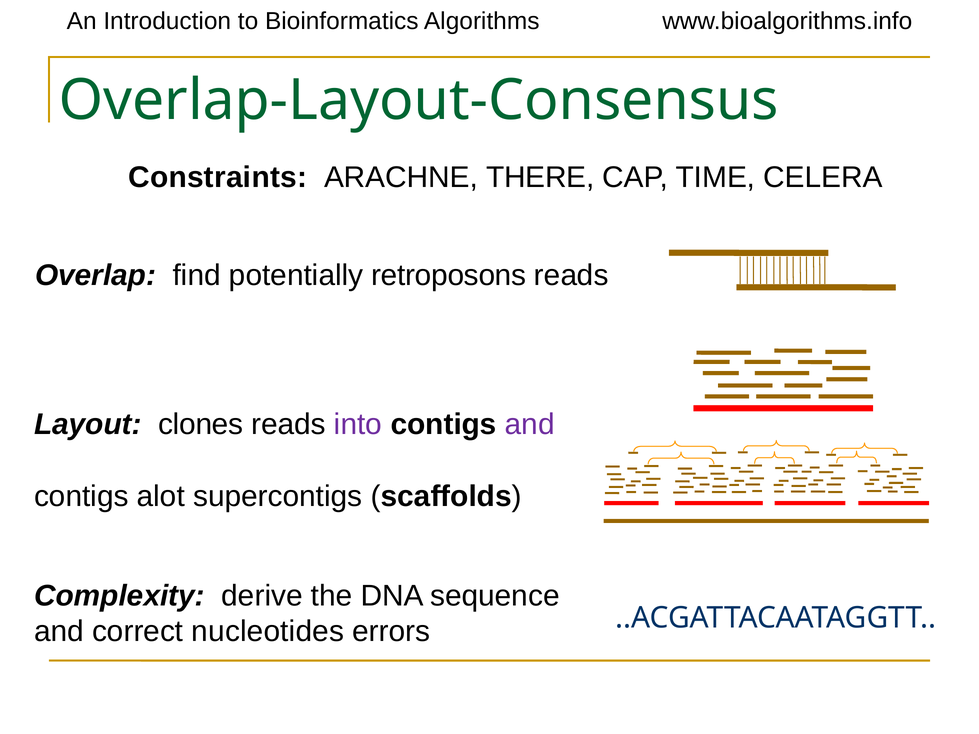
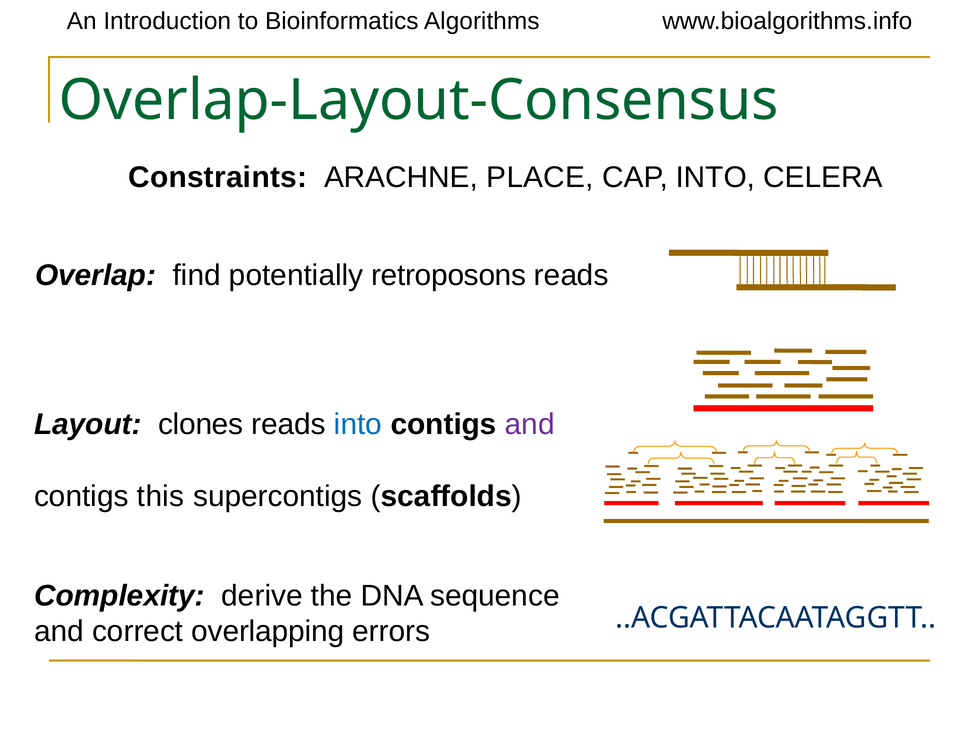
THERE: THERE -> PLACE (540, 177)
CAP TIME: TIME -> INTO (715, 177)
into colour: purple -> blue (358, 425)
alot: alot -> this (161, 496)
nucleotides: nucleotides -> overlapping (268, 632)
